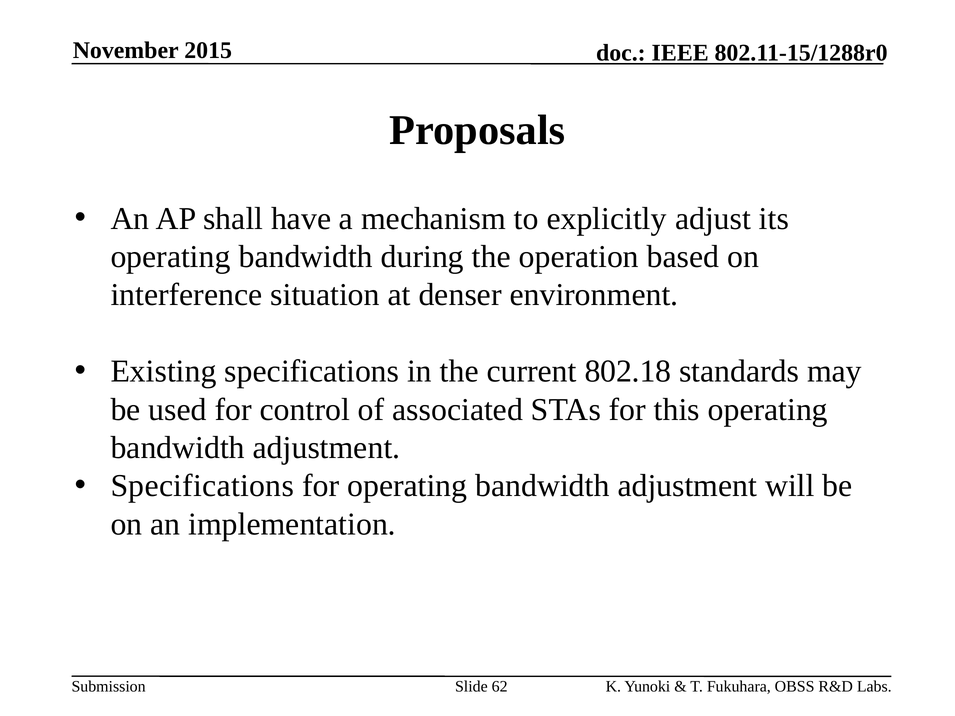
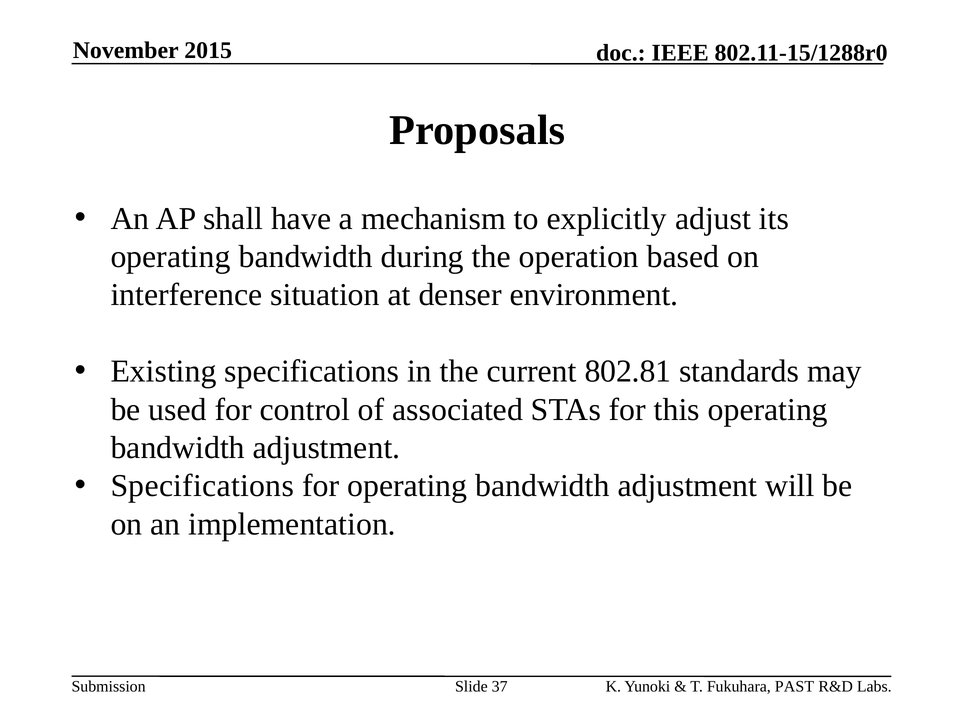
802.18: 802.18 -> 802.81 (628, 371)
62: 62 -> 37 (500, 687)
OBSS: OBSS -> PAST (795, 687)
